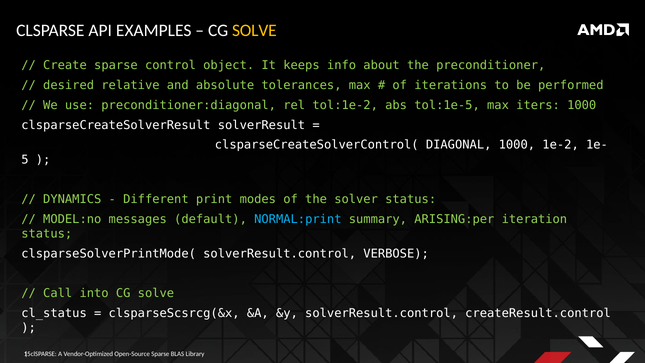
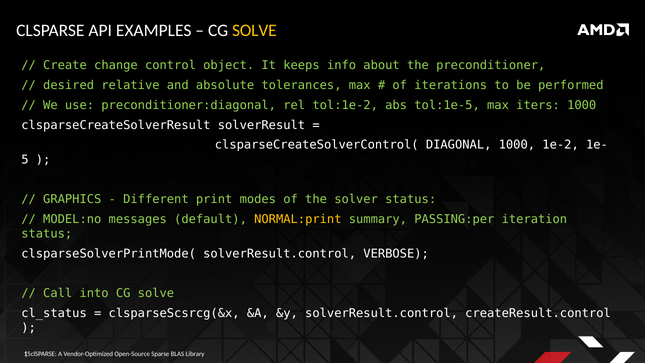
Create sparse: sparse -> change (116, 65)
DYNAMICS: DYNAMICS -> GRAPHICS (72, 199)
NORMAL:print colour: light blue -> yellow (298, 219)
ARISING:per: ARISING:per -> PASSING:per (454, 219)
